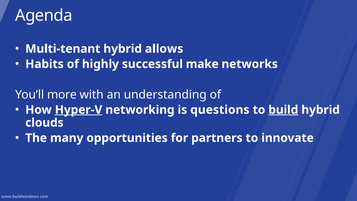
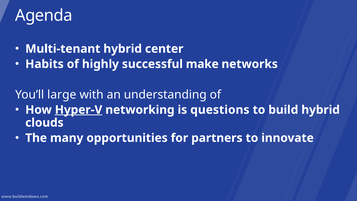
allows: allows -> center (164, 49)
more: more -> large (62, 95)
build underline: present -> none (283, 110)
